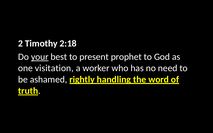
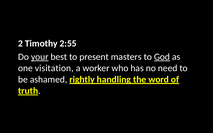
2:18: 2:18 -> 2:55 (68, 44)
prophet: prophet -> masters (126, 57)
God underline: none -> present (162, 57)
